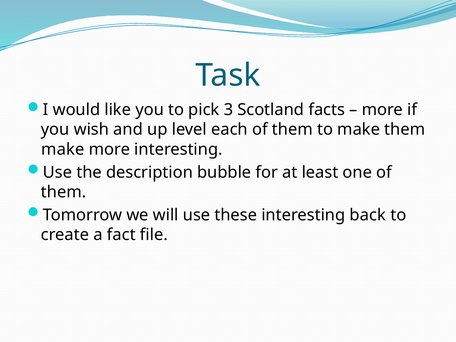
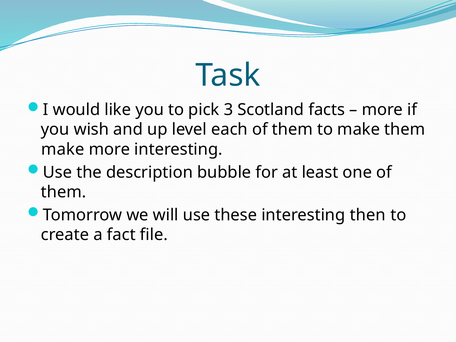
back: back -> then (368, 215)
